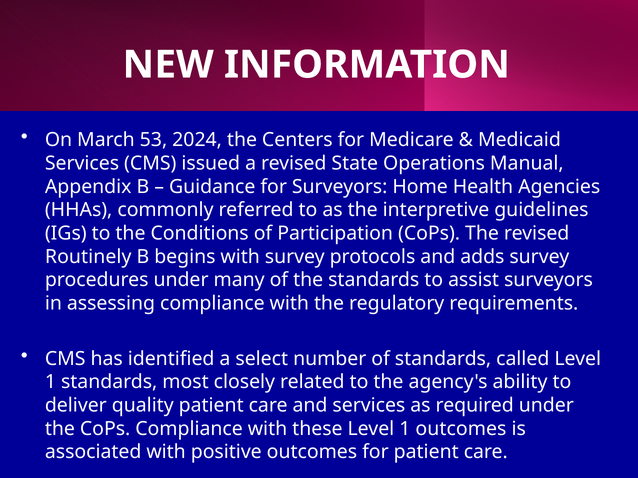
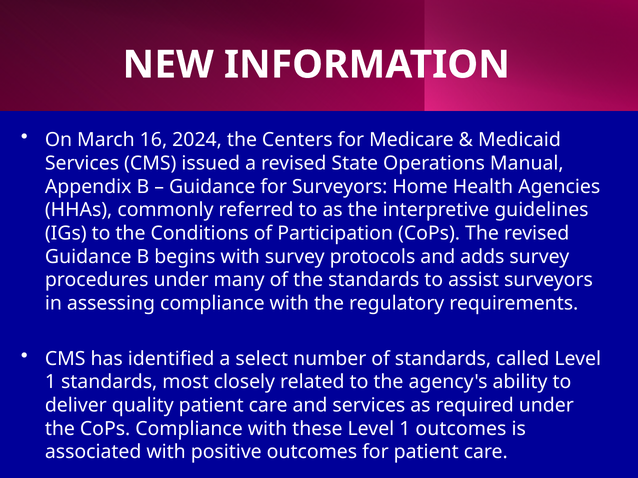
53: 53 -> 16 (153, 140)
Routinely: Routinely -> Guidance (88, 257)
